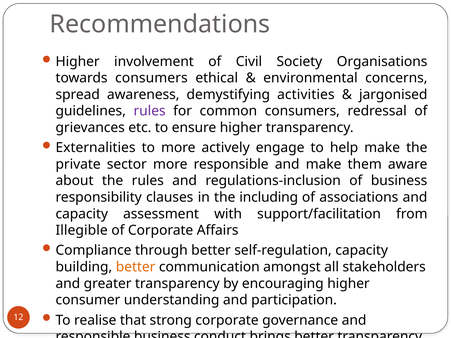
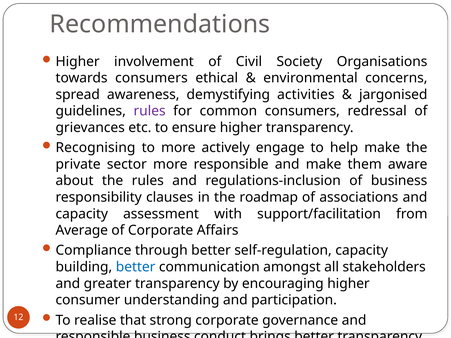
Externalities: Externalities -> Recognising (96, 148)
including: including -> roadmap (269, 197)
Illegible: Illegible -> Average (82, 231)
better colour: orange -> blue (136, 267)
